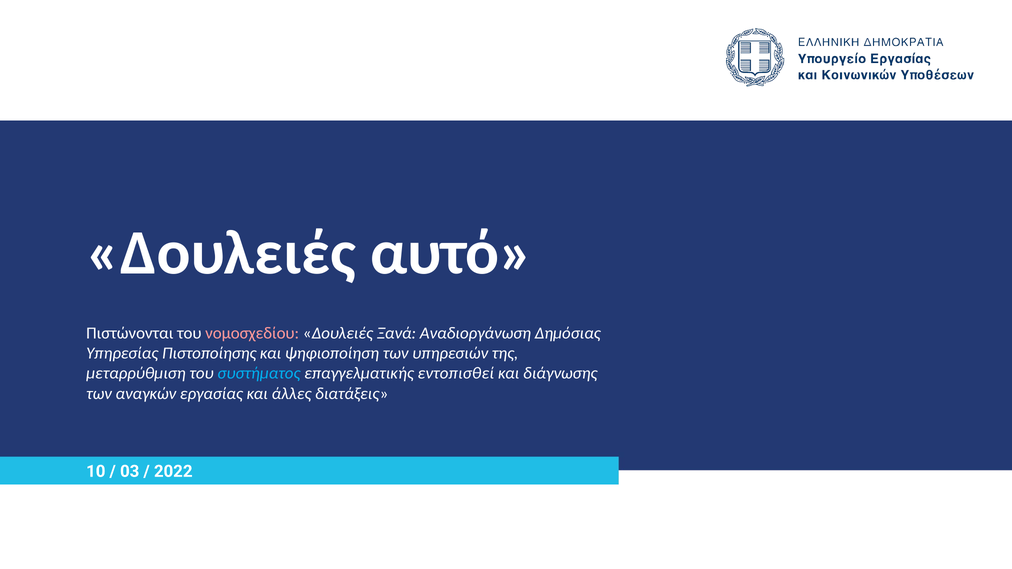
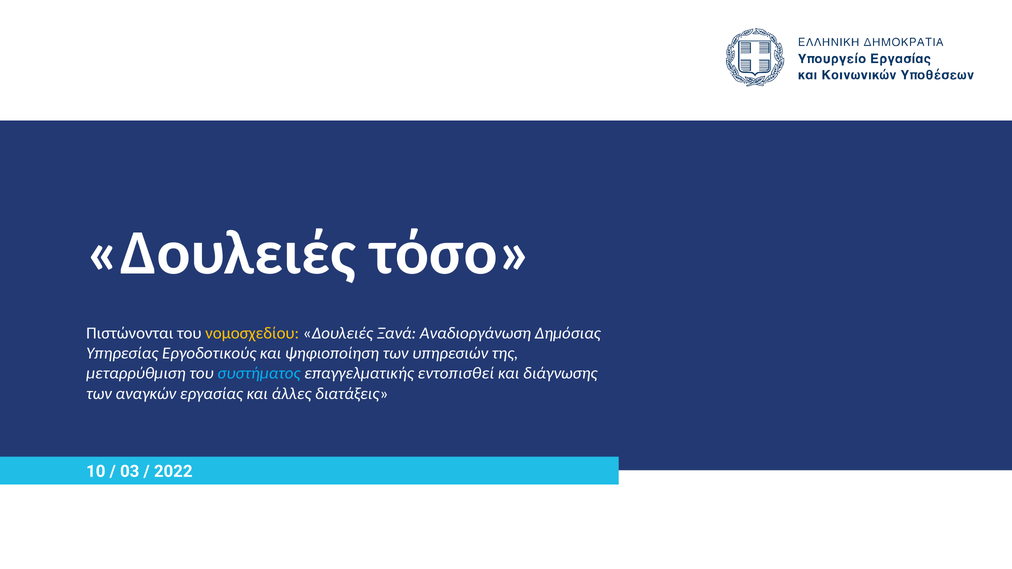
αυτό: αυτό -> τόσο (451, 253)
νομοσχεδίου colour: pink -> yellow (252, 333)
Πιστοποίησης: Πιστοποίησης -> Εργοδοτικούς (209, 353)
